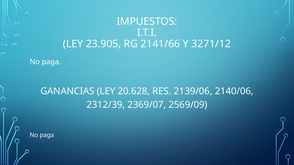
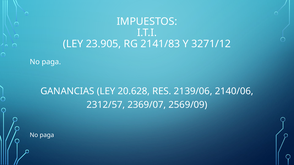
2141/66: 2141/66 -> 2141/83 (160, 44)
2312/39: 2312/39 -> 2312/57 (106, 105)
